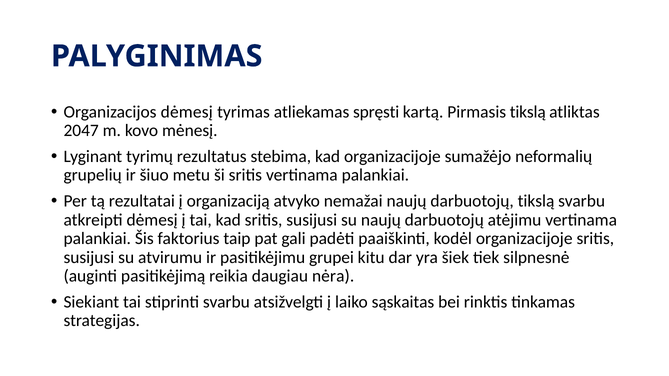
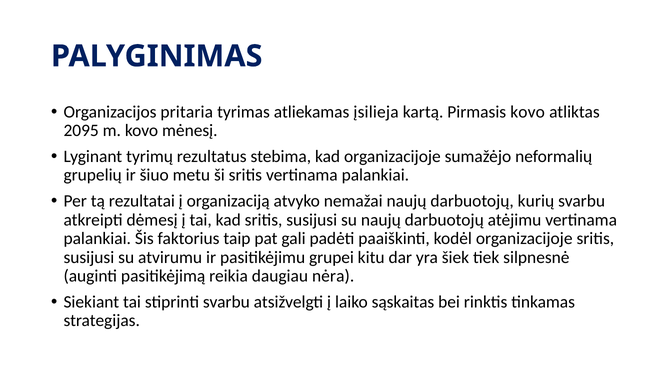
Organizacijos dėmesį: dėmesį -> pritaria (187, 112)
spręsti: spręsti -> įsilieja (376, 112)
Pirmasis tikslą: tikslą -> kovo (528, 112)
2047: 2047 -> 2095 (81, 131)
darbuotojų tikslą: tikslą -> kurių (536, 201)
